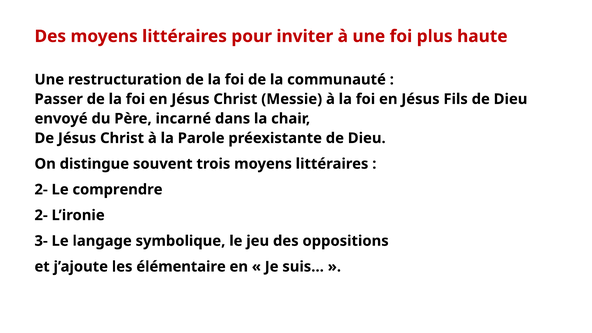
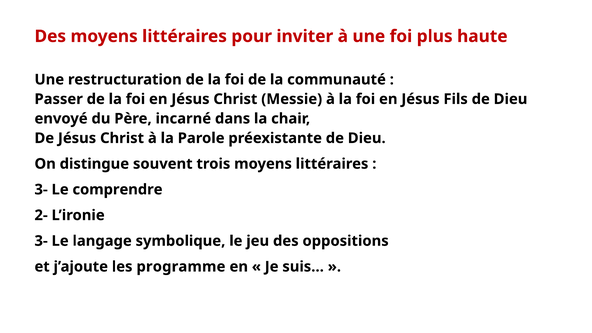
2-: 2- -> 3- (41, 190)
élémentaire: élémentaire -> programme (181, 267)
